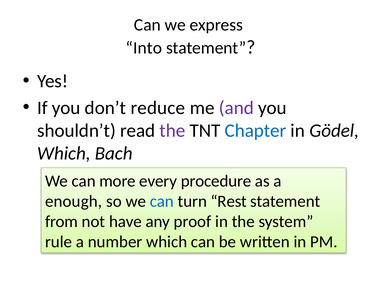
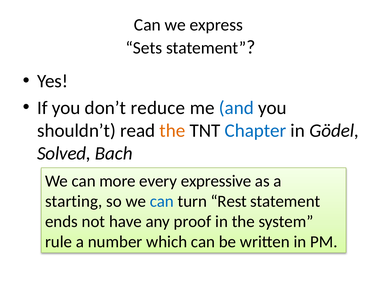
Into: Into -> Sets (144, 48)
and colour: purple -> blue (236, 108)
the colour: purple -> orange (172, 131)
Which: Which -> Solved (64, 154)
procedure: procedure -> expressive (216, 181)
enough: enough -> starting (74, 202)
from: from -> ends (61, 222)
